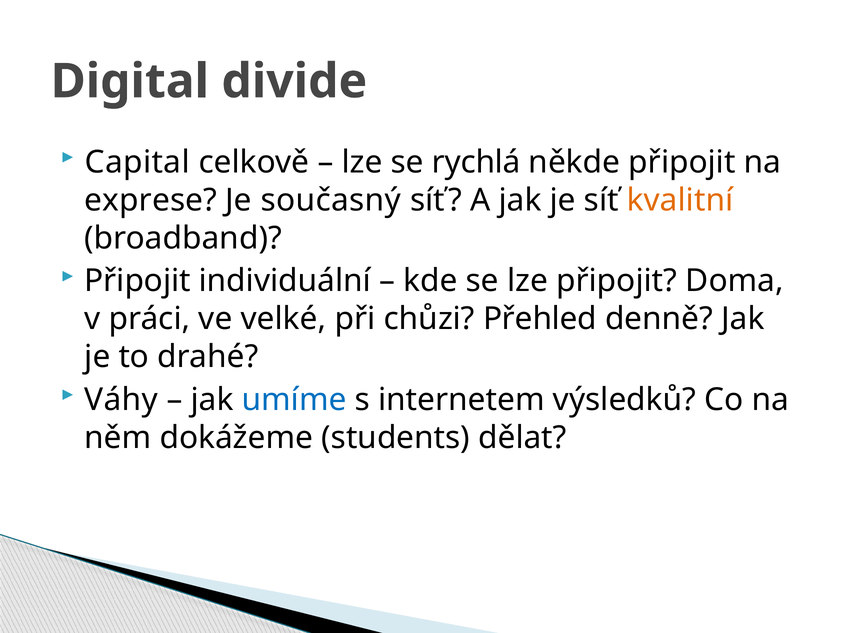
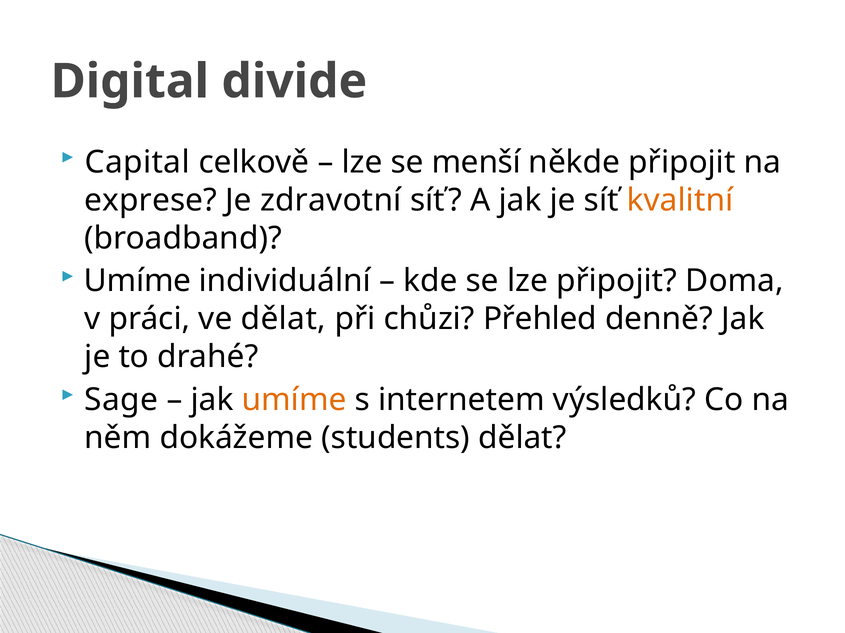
rychlá: rychlá -> menší (476, 162)
současný: současný -> zdravotní (331, 200)
Připojit: Připojit -> Umíme (138, 281)
ve velké: velké -> dělat (283, 319)
Váhy: Váhy -> Sage (121, 400)
umíme colour: blue -> orange (294, 400)
